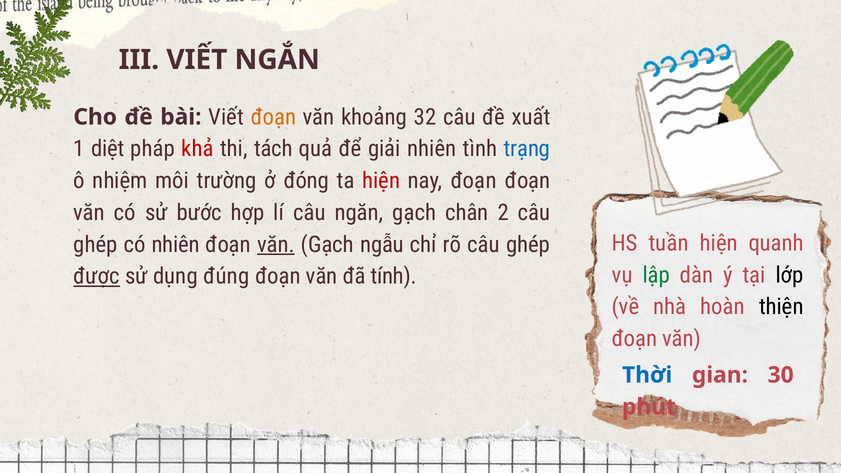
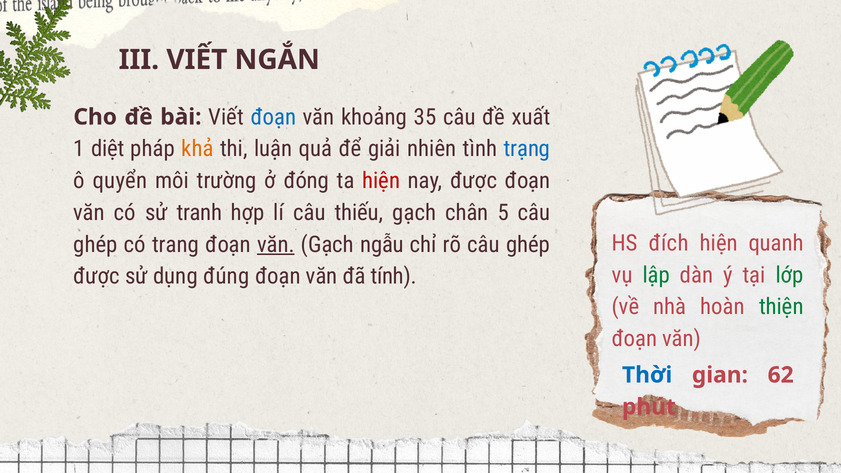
đoạn colour: orange -> blue (273, 117)
32: 32 -> 35 (425, 117)
khả colour: red -> orange (197, 149)
tách: tách -> luận (273, 149)
nhiệm: nhiệm -> quyển (120, 181)
nay đoạn: đoạn -> được (474, 181)
bước: bước -> tranh (199, 213)
ngăn: ngăn -> thiếu (359, 213)
2: 2 -> 5 (503, 213)
tuần: tuần -> đích (669, 243)
có nhiên: nhiên -> trang (176, 245)
lớp colour: black -> green (790, 275)
được underline: present -> none (97, 276)
thiện colour: black -> green (781, 307)
30: 30 -> 62 (781, 375)
